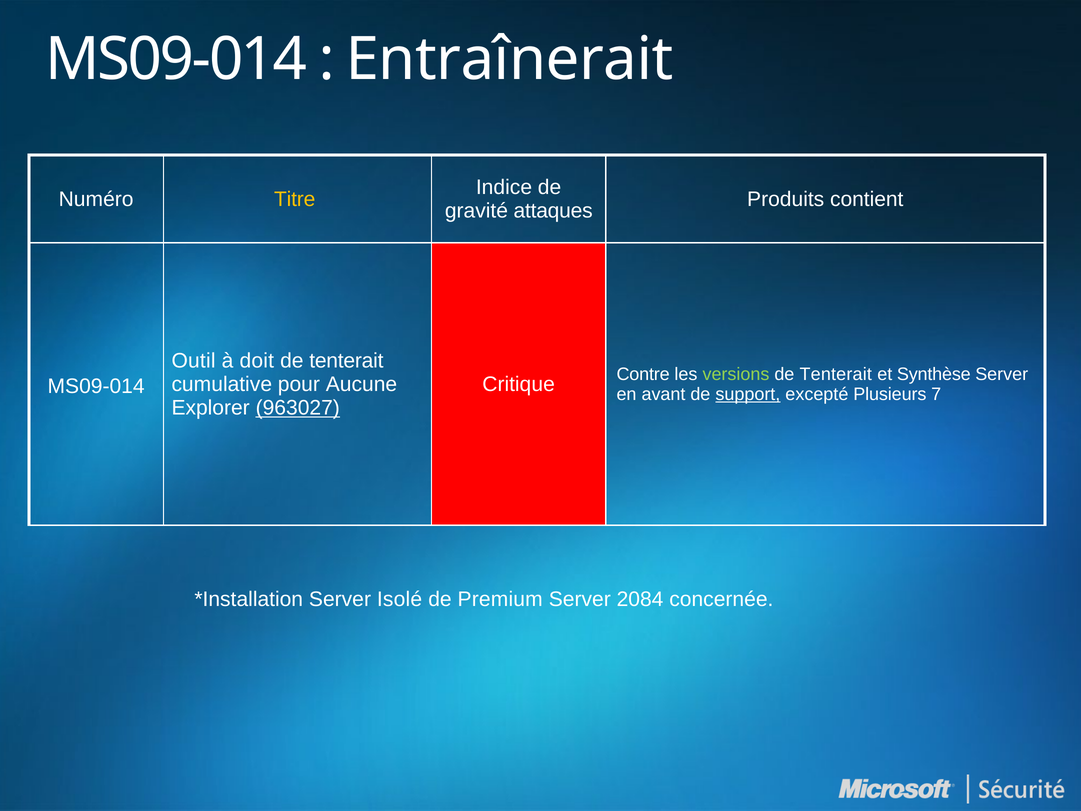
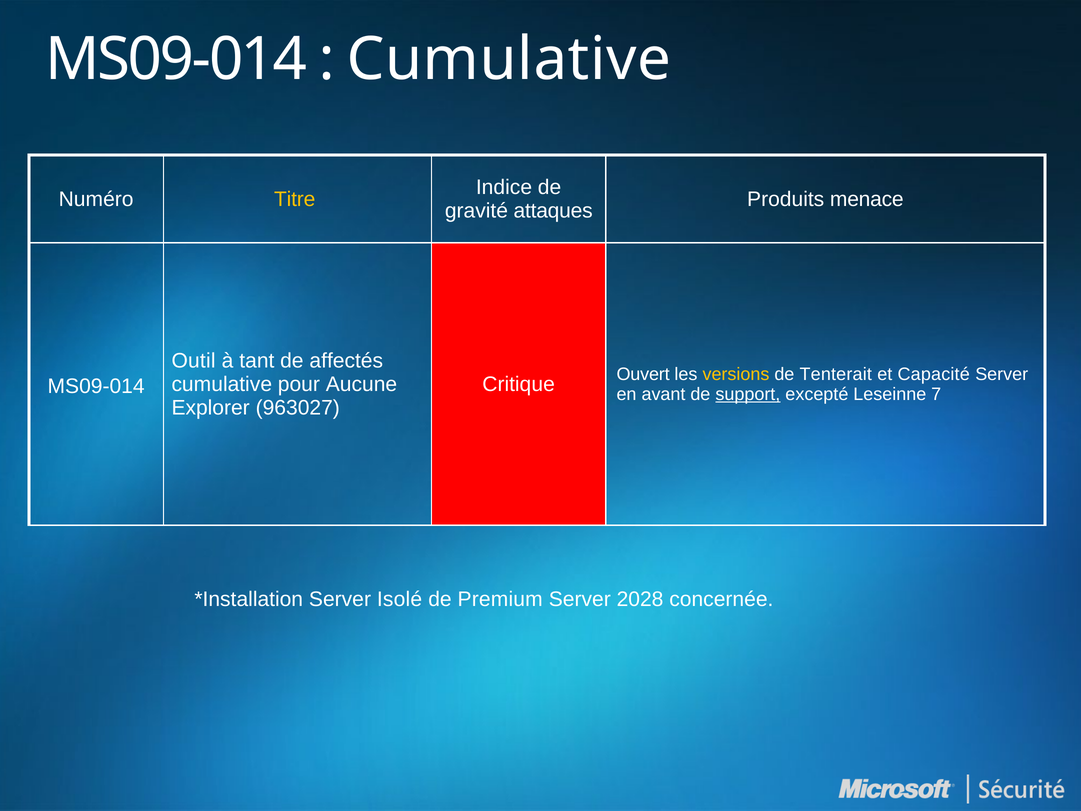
Entraînerait: Entraînerait -> Cumulative (509, 59)
contient: contient -> menace (867, 199)
doit: doit -> tant (257, 361)
tenterait: tenterait -> affectés (346, 361)
Contre: Contre -> Ouvert (643, 374)
versions colour: light green -> yellow (736, 374)
Synthèse: Synthèse -> Capacité (934, 374)
Plusieurs: Plusieurs -> Leseinne (890, 394)
963027 underline: present -> none (298, 408)
2084: 2084 -> 2028 (640, 599)
